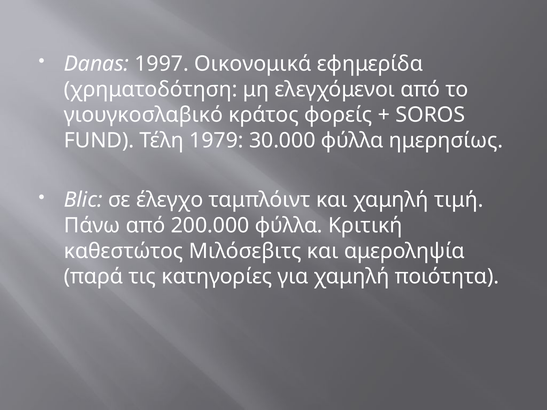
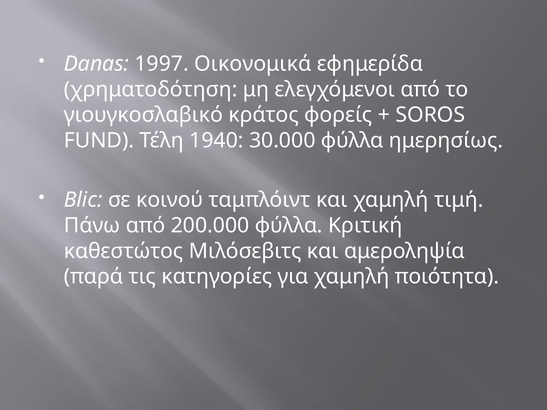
1979: 1979 -> 1940 (216, 140)
έλεγχο: έλεγχο -> κοινού (170, 200)
